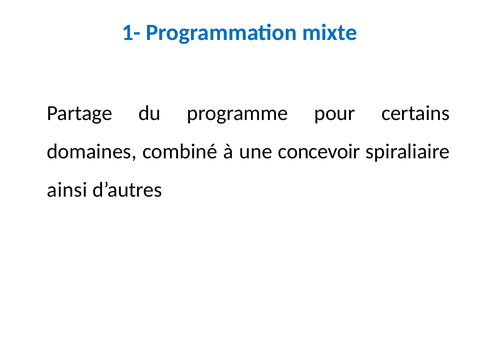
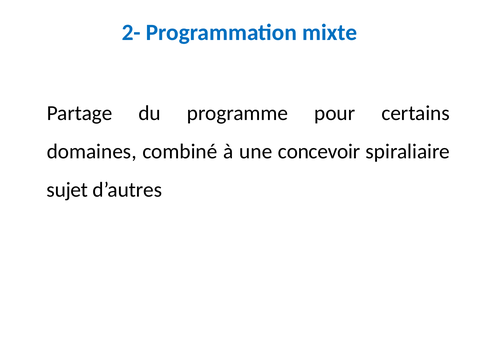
1-: 1- -> 2- (131, 32)
ainsi: ainsi -> sujet (67, 190)
